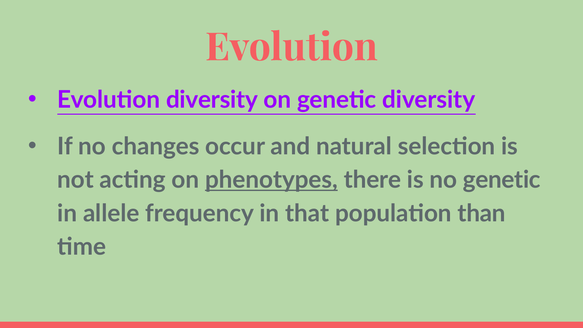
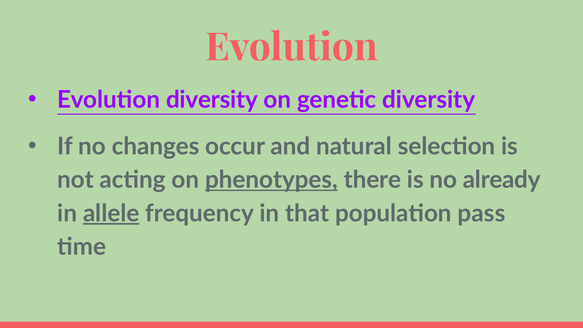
no genetic: genetic -> already (502, 180)
allele underline: none -> present (111, 213)
than: than -> pass (481, 213)
